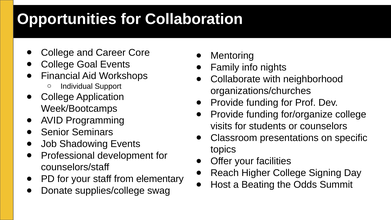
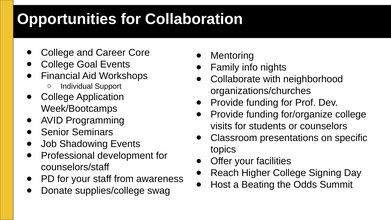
elementary: elementary -> awareness (160, 179)
